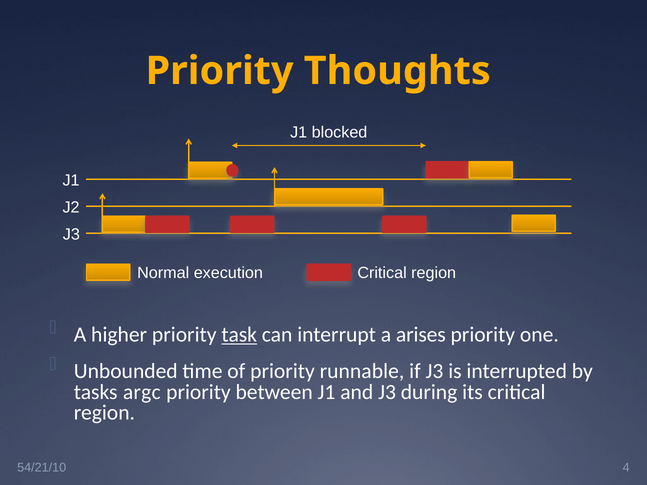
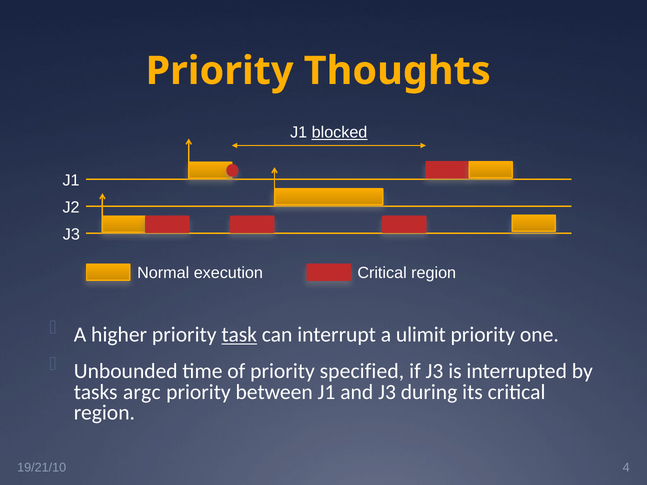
blocked underline: none -> present (340, 133)
arises: arises -> ulimit (421, 335)
runnable: runnable -> specified (362, 371)
54/21/10: 54/21/10 -> 19/21/10 (42, 468)
